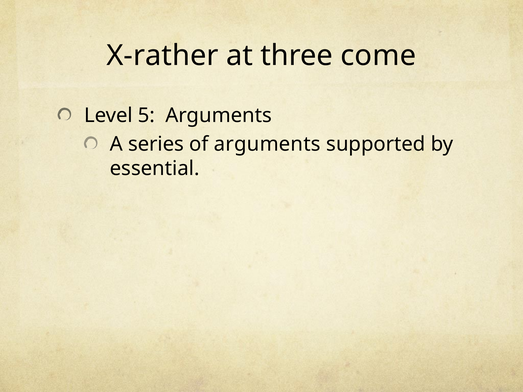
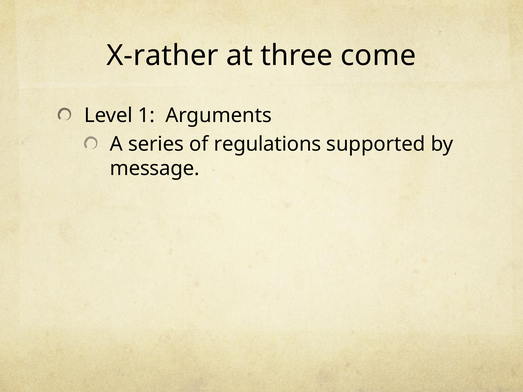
5: 5 -> 1 (146, 115)
of arguments: arguments -> regulations (268, 144)
essential: essential -> message (155, 169)
